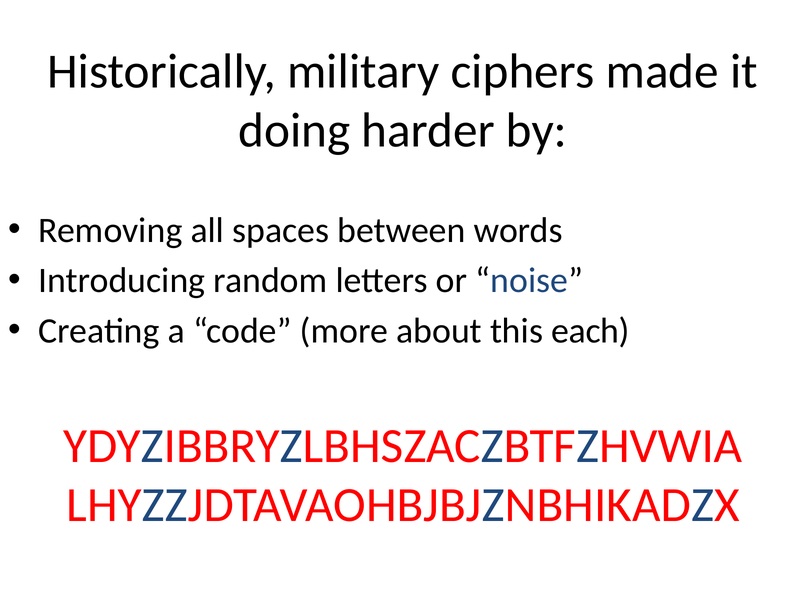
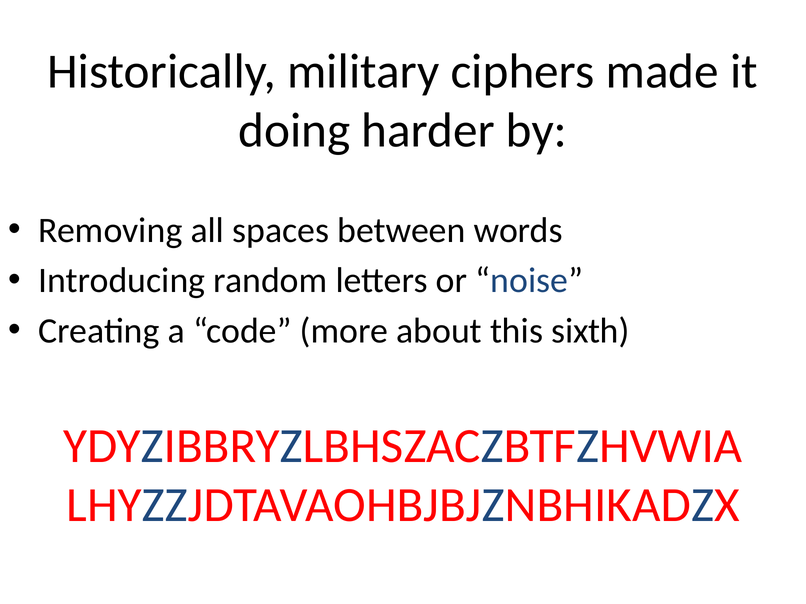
each: each -> sixth (590, 331)
